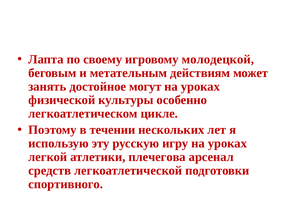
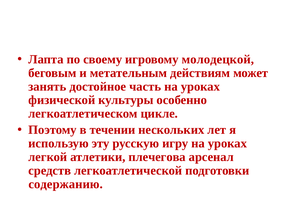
могут: могут -> часть (145, 86)
спортивного: спортивного -> содержанию (66, 184)
